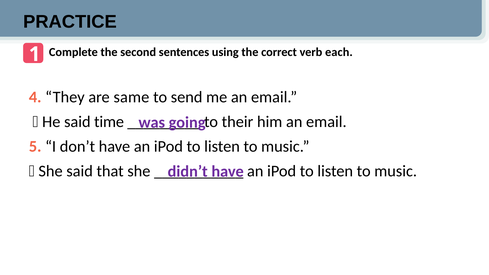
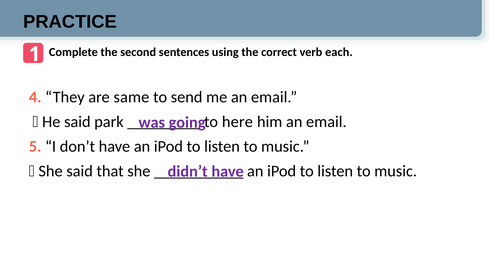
time: time -> park (109, 122)
their: their -> here (237, 122)
